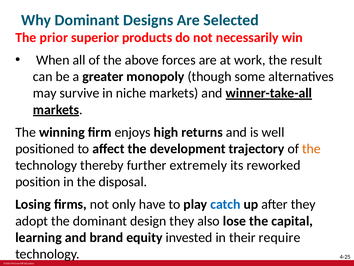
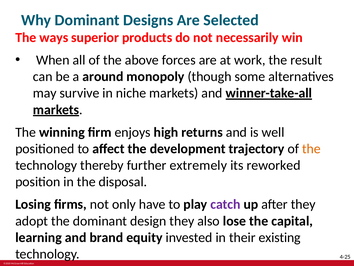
prior: prior -> ways (54, 38)
greater: greater -> around (103, 76)
catch colour: blue -> purple (225, 204)
require: require -> existing (280, 237)
